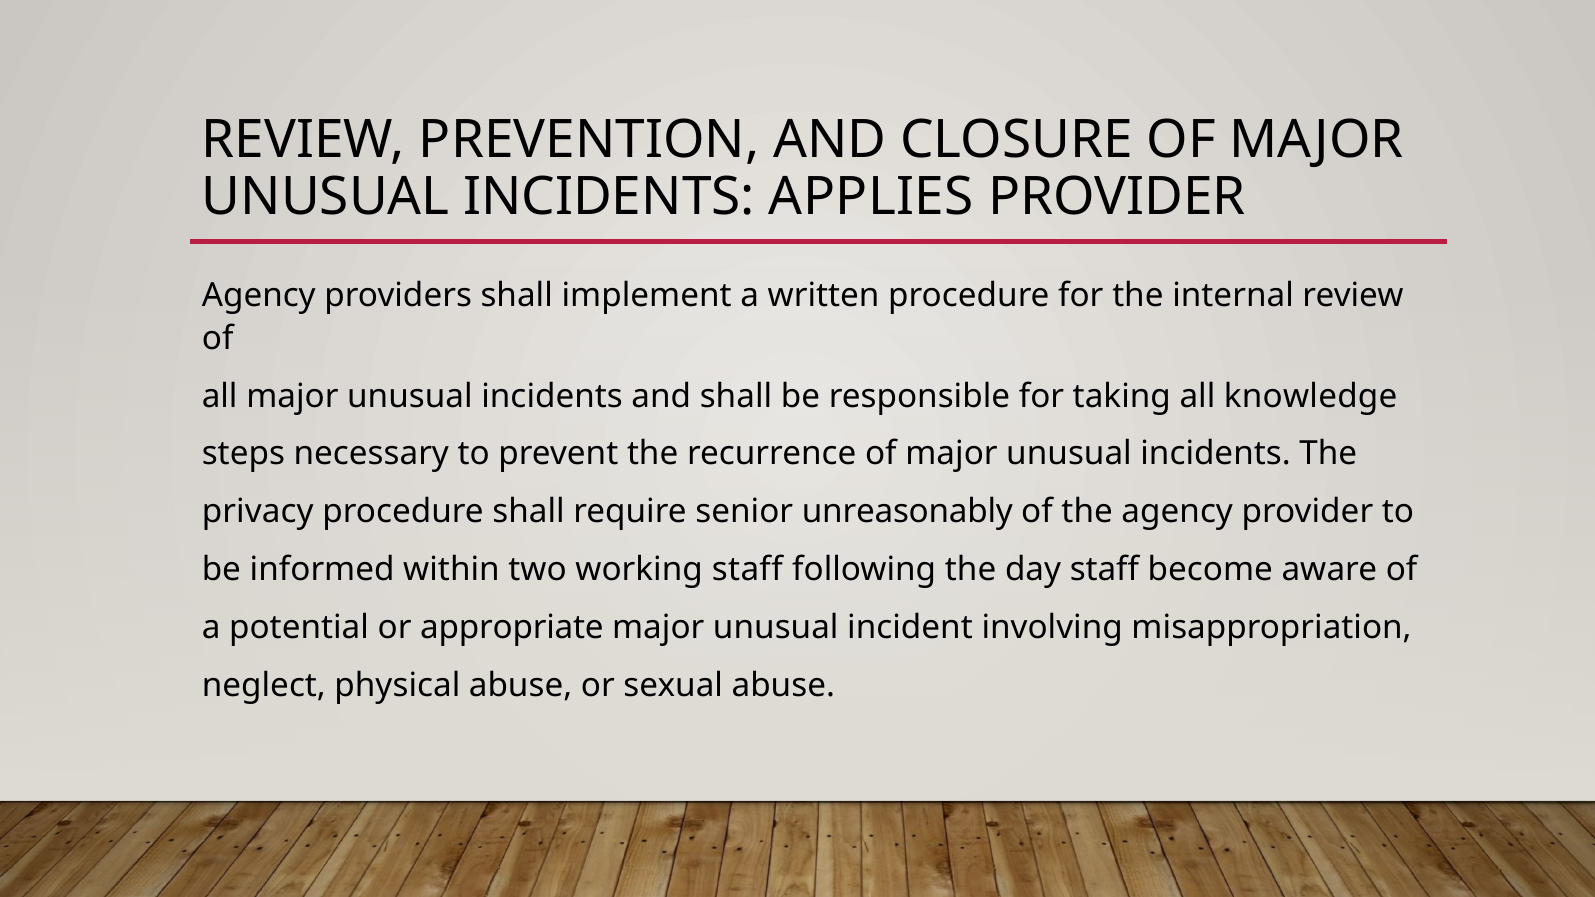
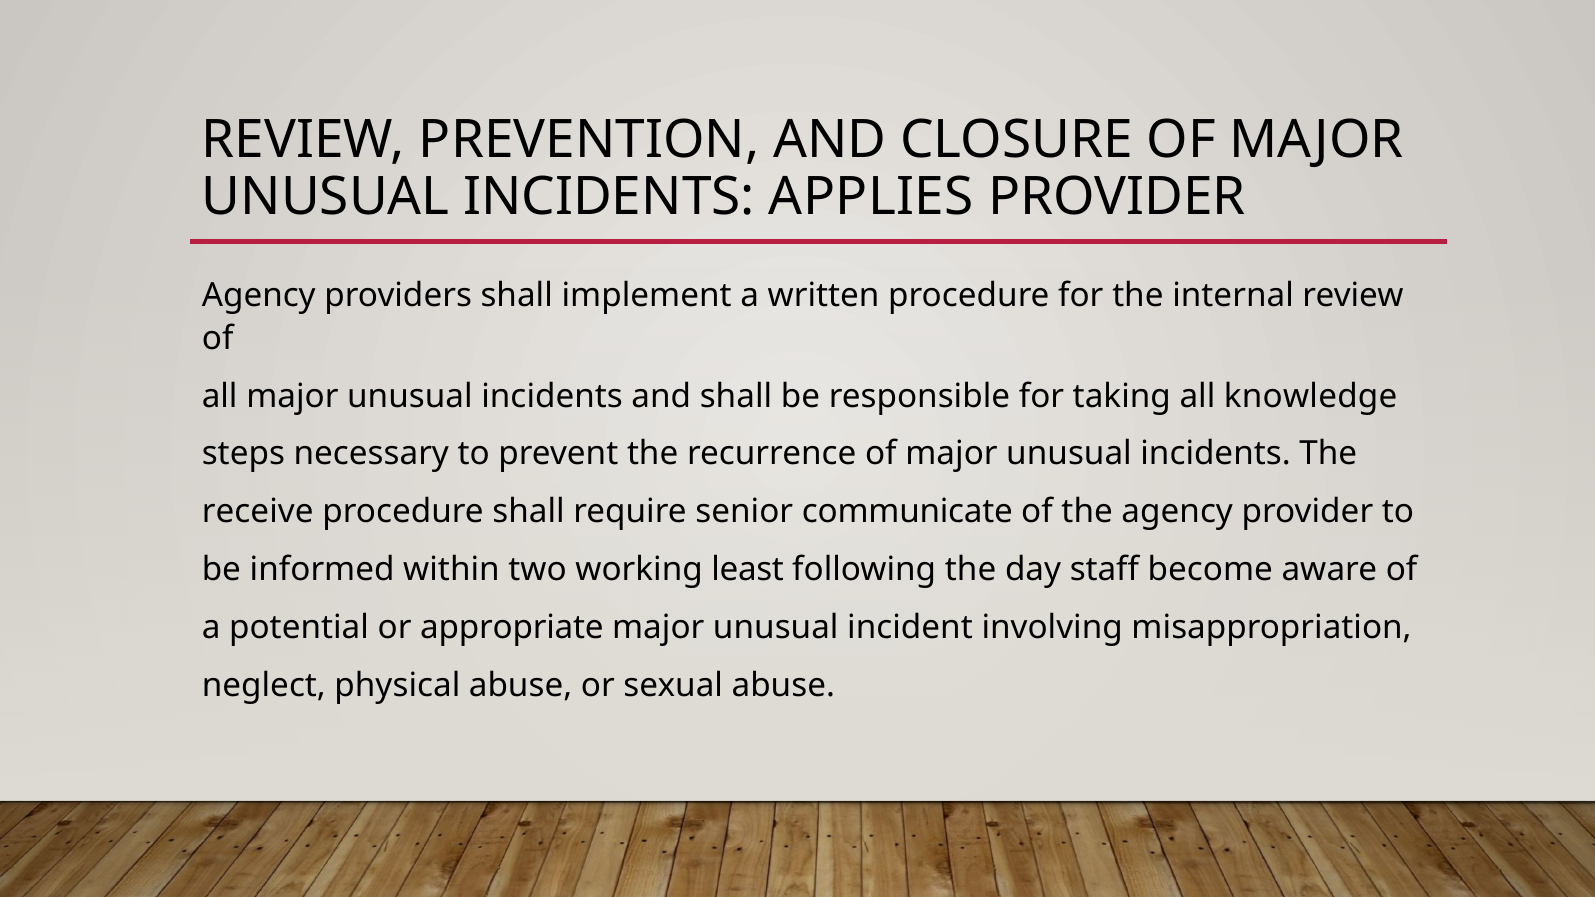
privacy: privacy -> receive (258, 512)
unreasonably: unreasonably -> communicate (907, 512)
working staff: staff -> least (748, 570)
